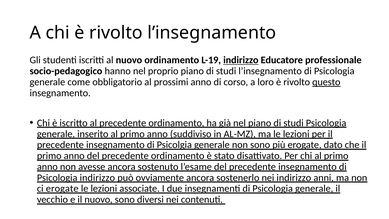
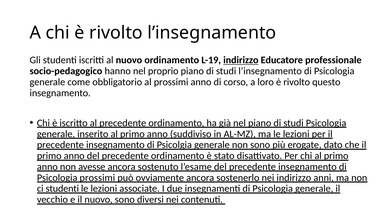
questo underline: present -> none (326, 82)
Psicologia indirizzo: indirizzo -> prossimi (97, 178)
ci erogate: erogate -> studenti (62, 188)
